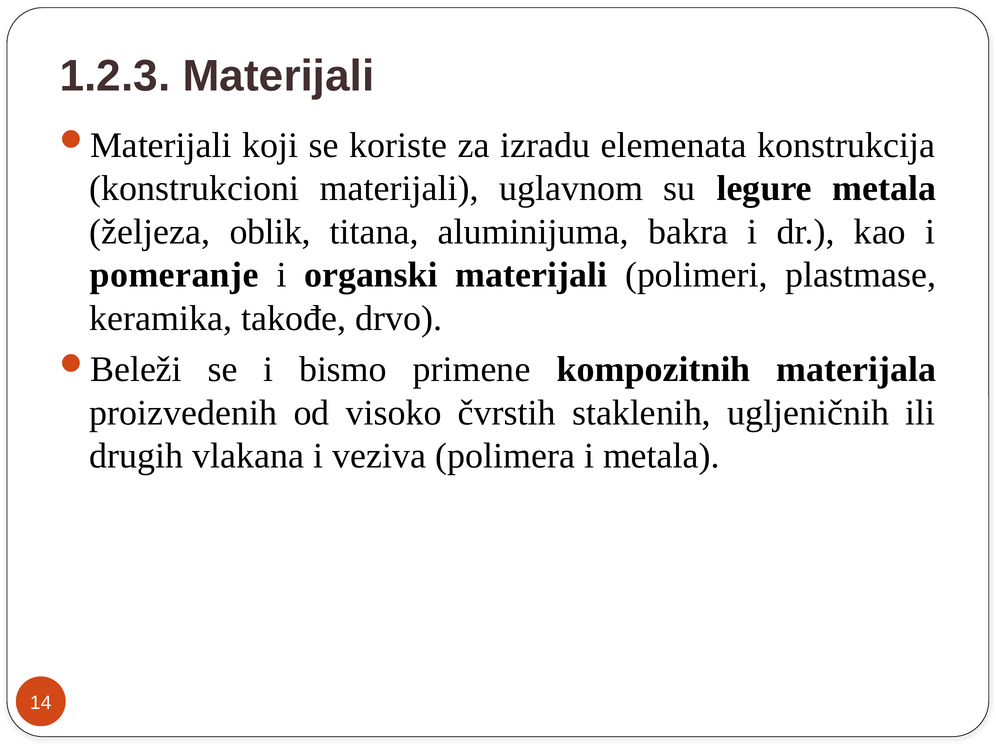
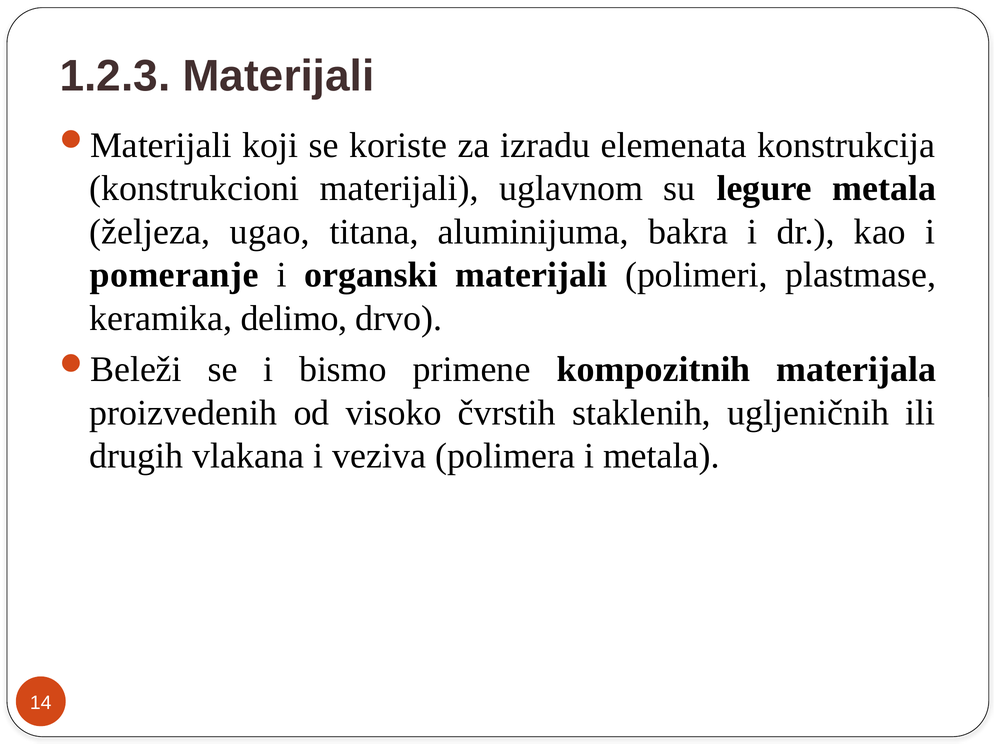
oblik: oblik -> ugao (270, 232)
takođe: takođe -> delimo (294, 318)
